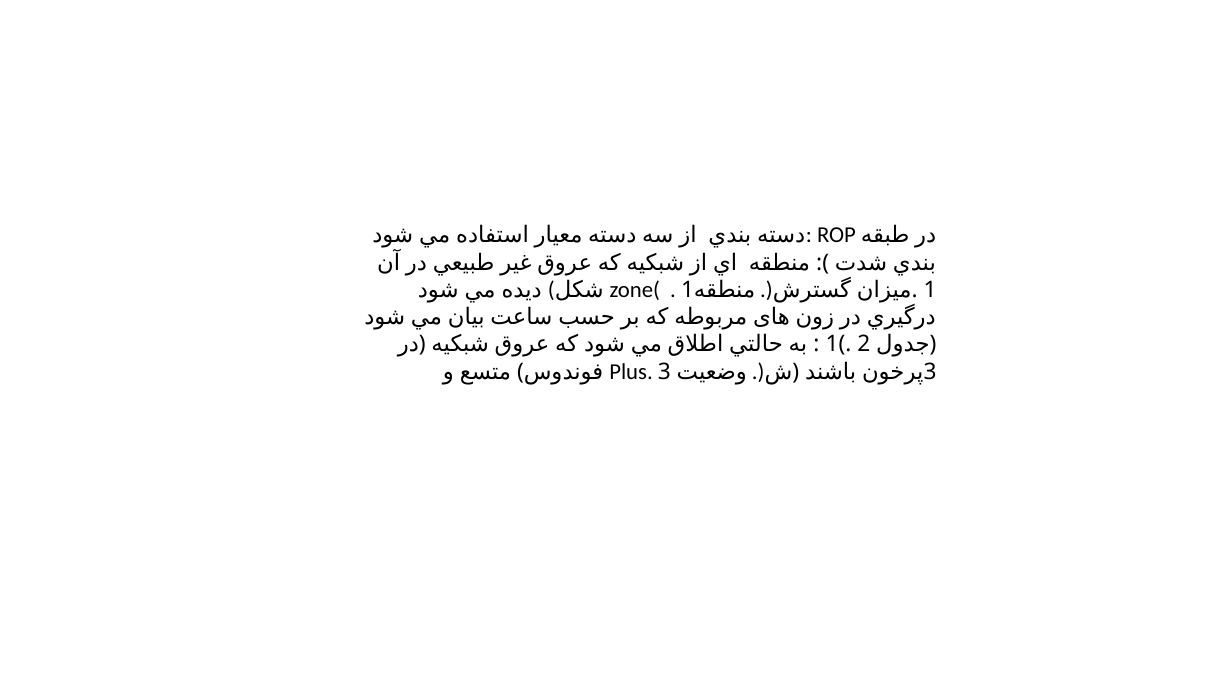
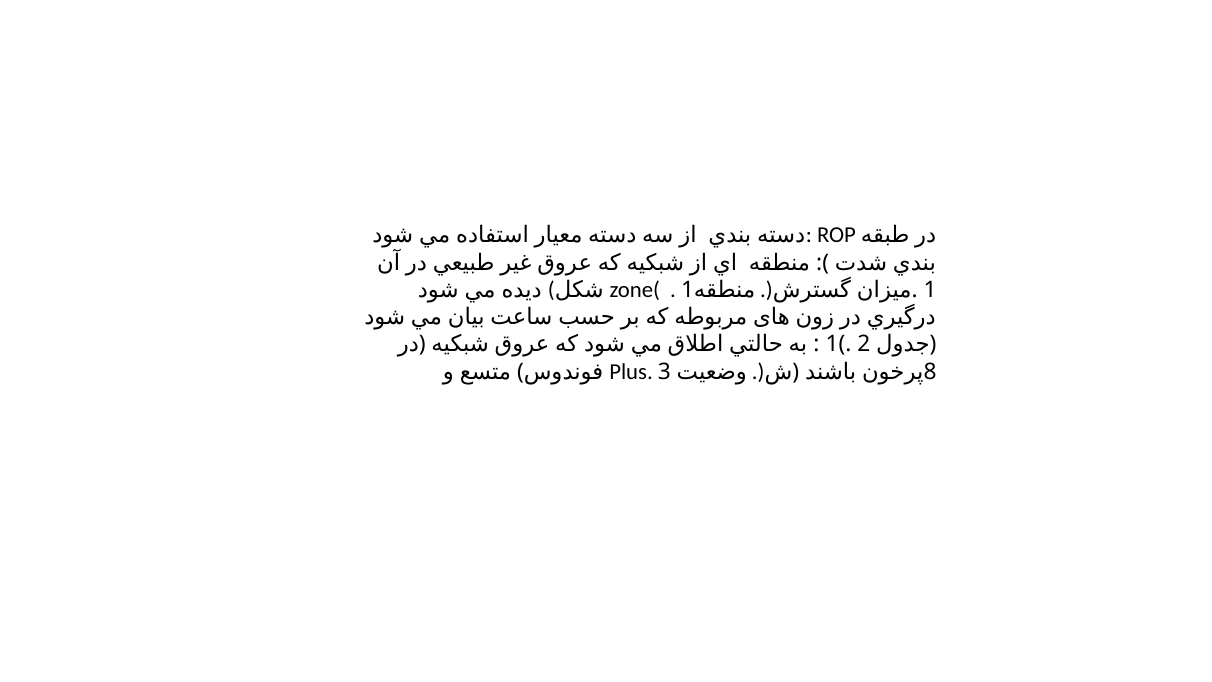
3: 3 -> 8 (930, 372)
